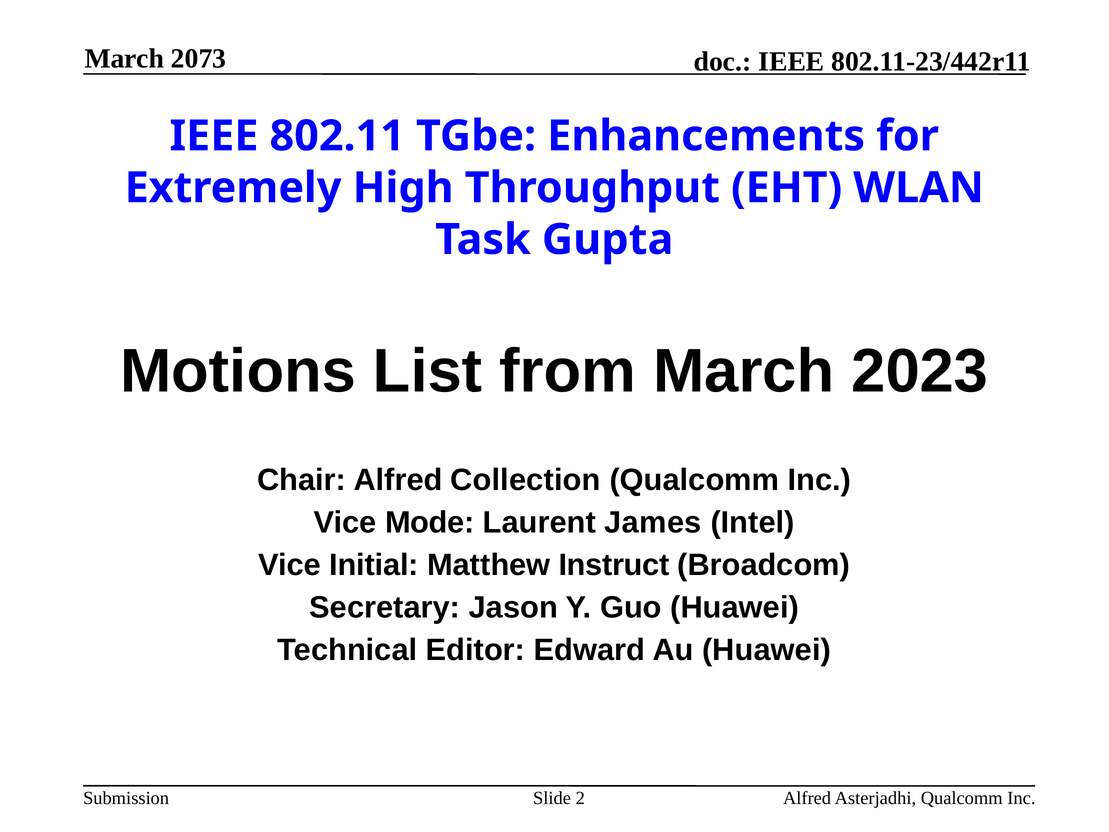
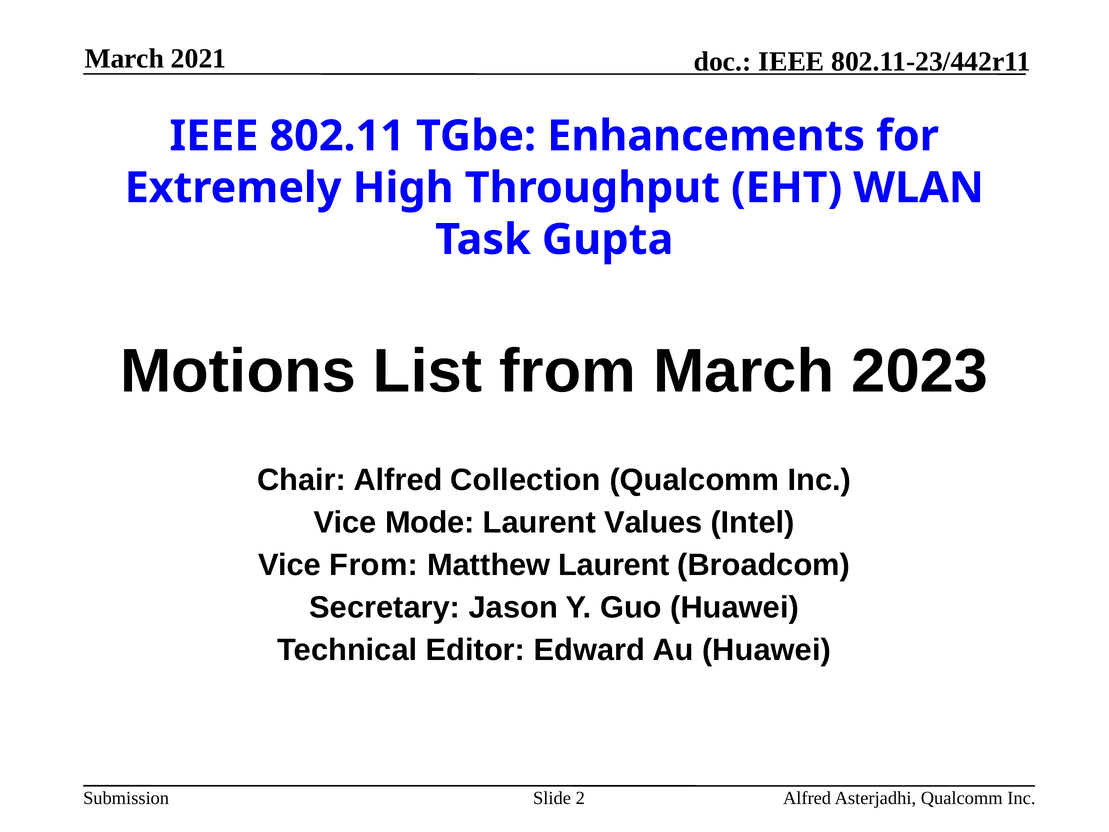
2073: 2073 -> 2021 (199, 59)
James: James -> Values (653, 522)
Vice Initial: Initial -> From (374, 565)
Matthew Instruct: Instruct -> Laurent (614, 565)
